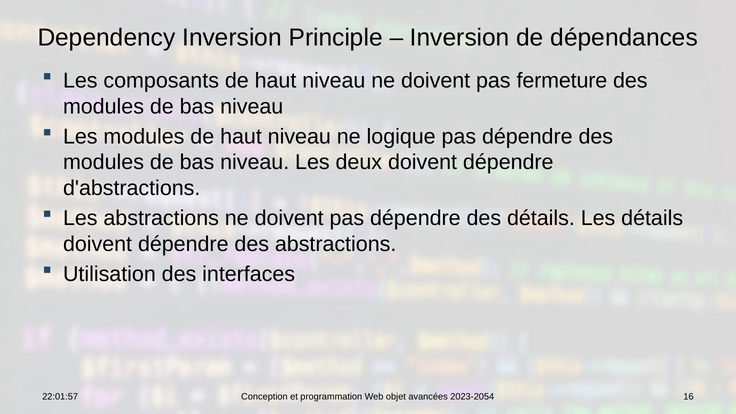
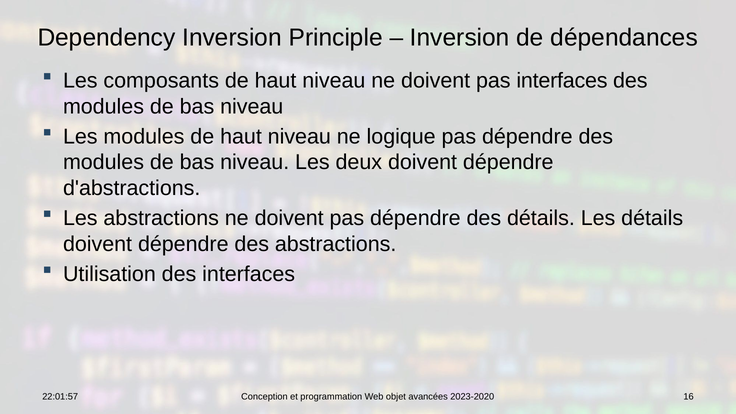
pas fermeture: fermeture -> interfaces (562, 81)
2023-2054: 2023-2054 -> 2023-2020 (472, 397)
